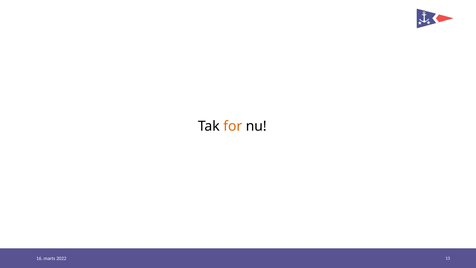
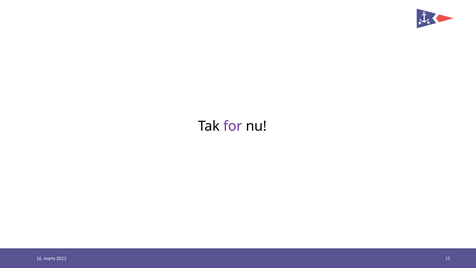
for colour: orange -> purple (233, 126)
